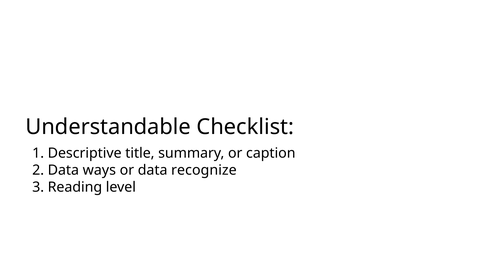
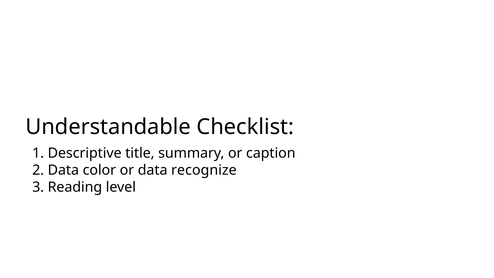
ways: ways -> color (99, 170)
